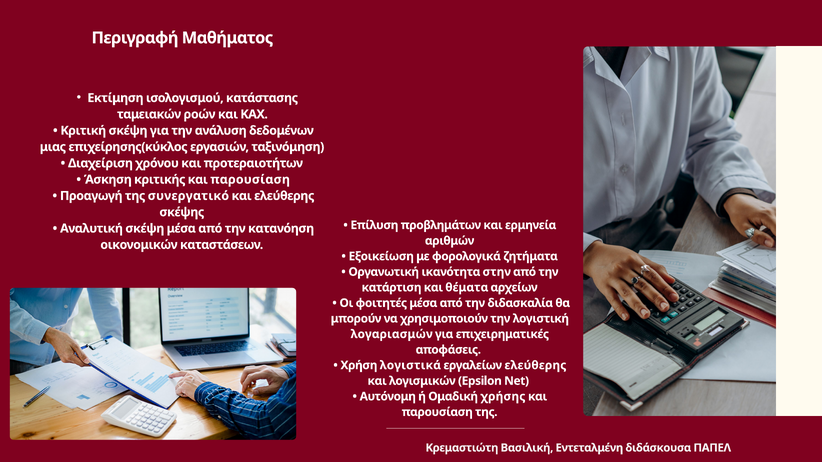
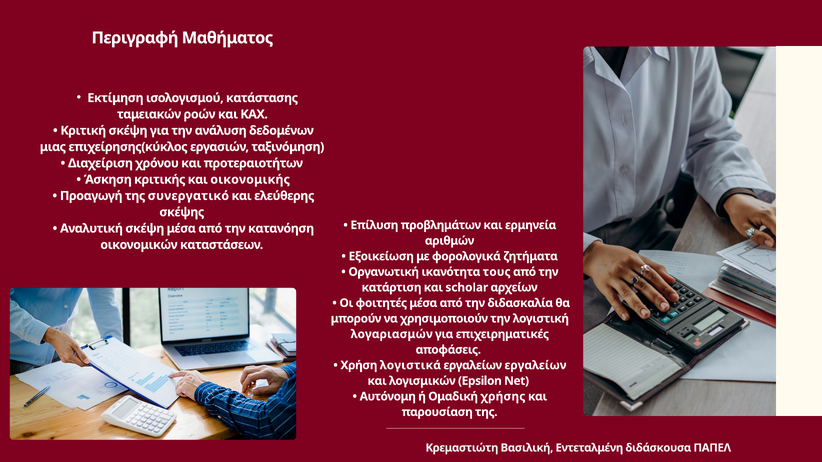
κριτικής και παρουσίαση: παρουσίαση -> οικονομικής (250, 180)
στην: στην -> τους (497, 272)
θέματα: θέματα -> scholar (467, 288)
εργαλείων ελεύθερης: ελεύθερης -> εργαλείων (535, 366)
